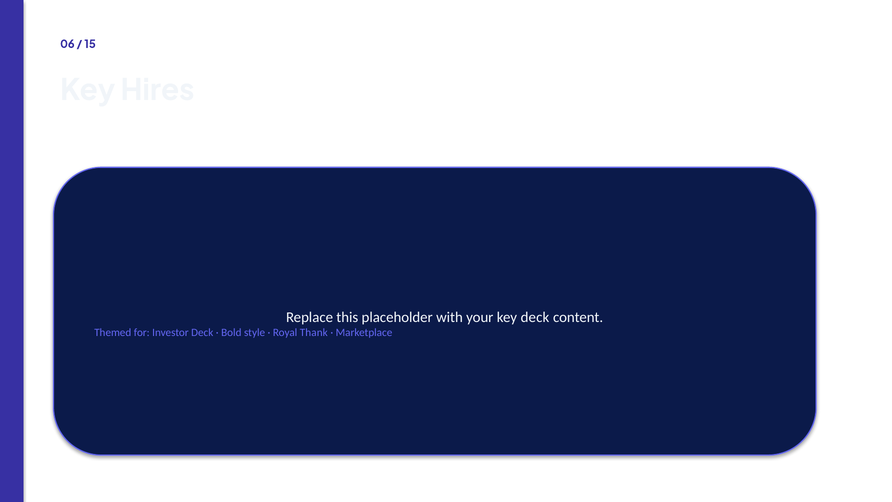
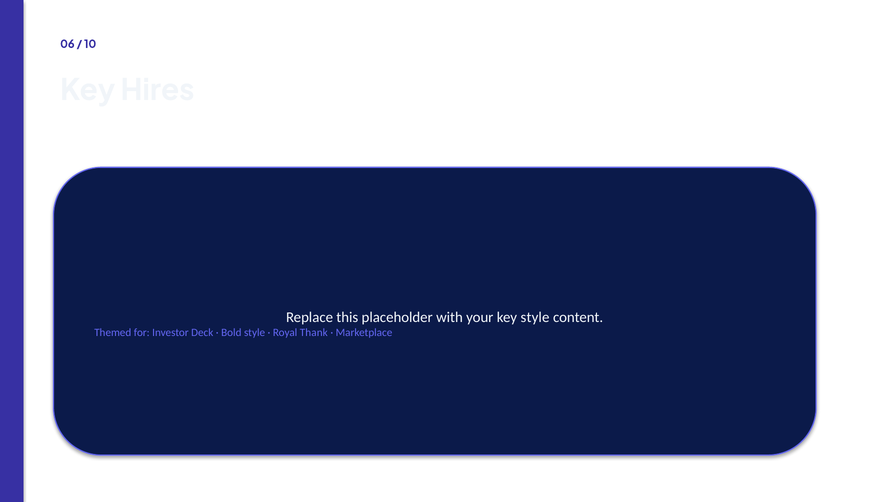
15: 15 -> 10 (90, 44)
key deck: deck -> style (535, 317)
